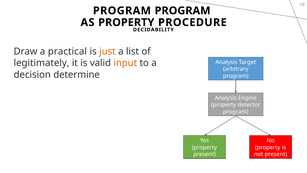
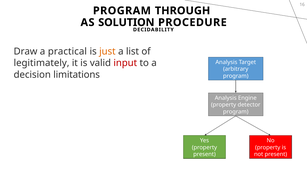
PROGRAM PROGRAM: PROGRAM -> THROUGH (183, 11)
AS PROPERTY: PROPERTY -> SOLUTION (126, 22)
input colour: orange -> red (125, 63)
determine: determine -> limitations (77, 74)
